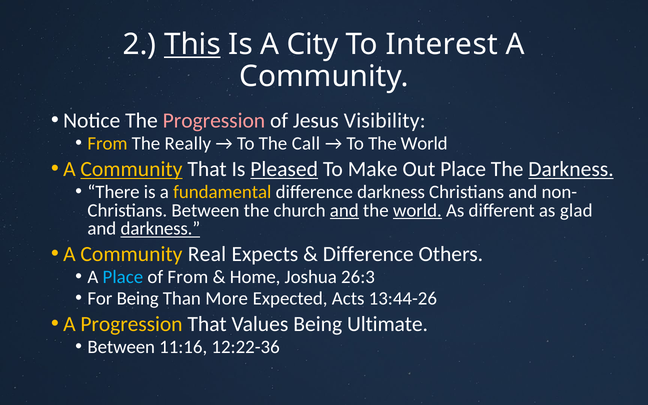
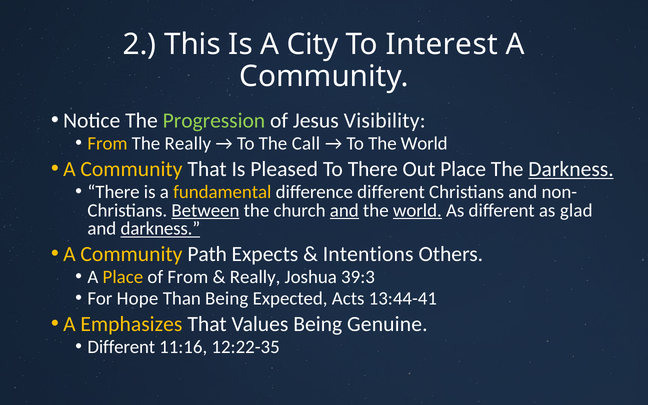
This underline: present -> none (192, 44)
Progression colour: pink -> light green (214, 121)
Community underline: present -> none (131, 169)
Pleased underline: present -> none (284, 169)
To Make: Make -> There (373, 169)
difference darkness: darkness -> different (391, 192)
Between underline: none -> present (205, 210)
Real: Real -> Path (207, 254)
Difference: Difference -> Intentions (368, 254)
Place colour: light blue -> yellow (123, 277)
Home: Home -> Really (255, 277)
26:3: 26:3 -> 39:3 (358, 277)
For Being: Being -> Hope (137, 299)
Than More: More -> Being (227, 299)
13:44-26: 13:44-26 -> 13:44-41 (403, 299)
A Progression: Progression -> Emphasizes (131, 324)
Ultimate: Ultimate -> Genuine (387, 324)
Between: Between -> Different (121, 347)
12:22-36: 12:22-36 -> 12:22-35 (246, 347)
